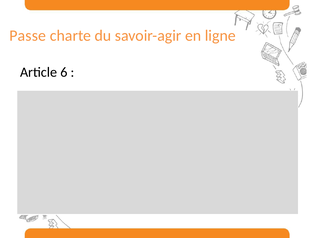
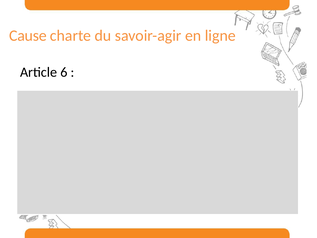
Passe: Passe -> Cause (28, 36)
